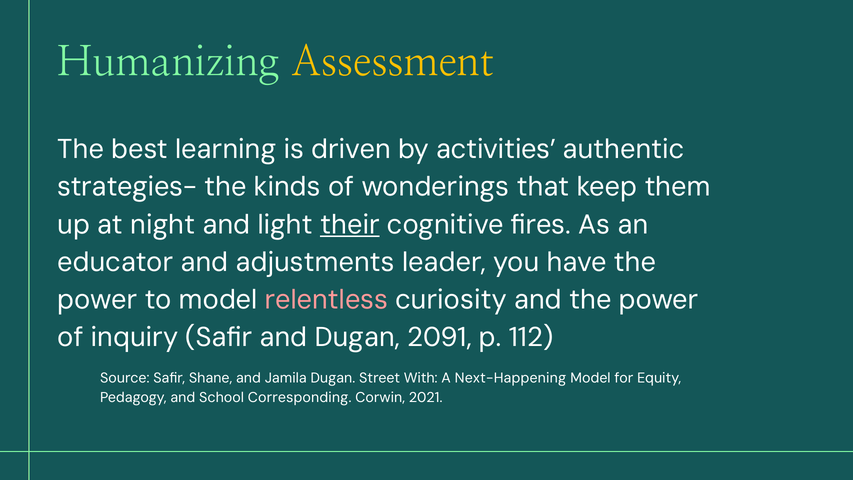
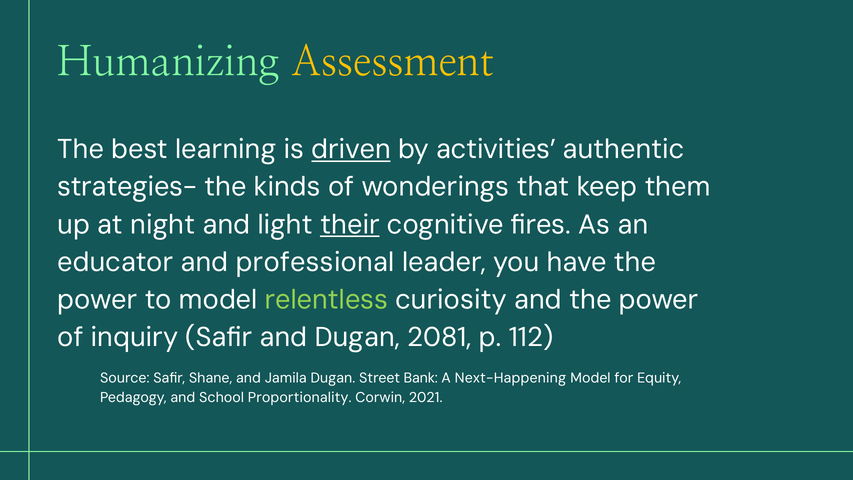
driven underline: none -> present (351, 149)
adjustments: adjustments -> professional (315, 262)
relentless colour: pink -> light green (326, 300)
2091: 2091 -> 2081 (440, 337)
With: With -> Bank (421, 378)
Corresponding: Corresponding -> Proportionality (300, 397)
